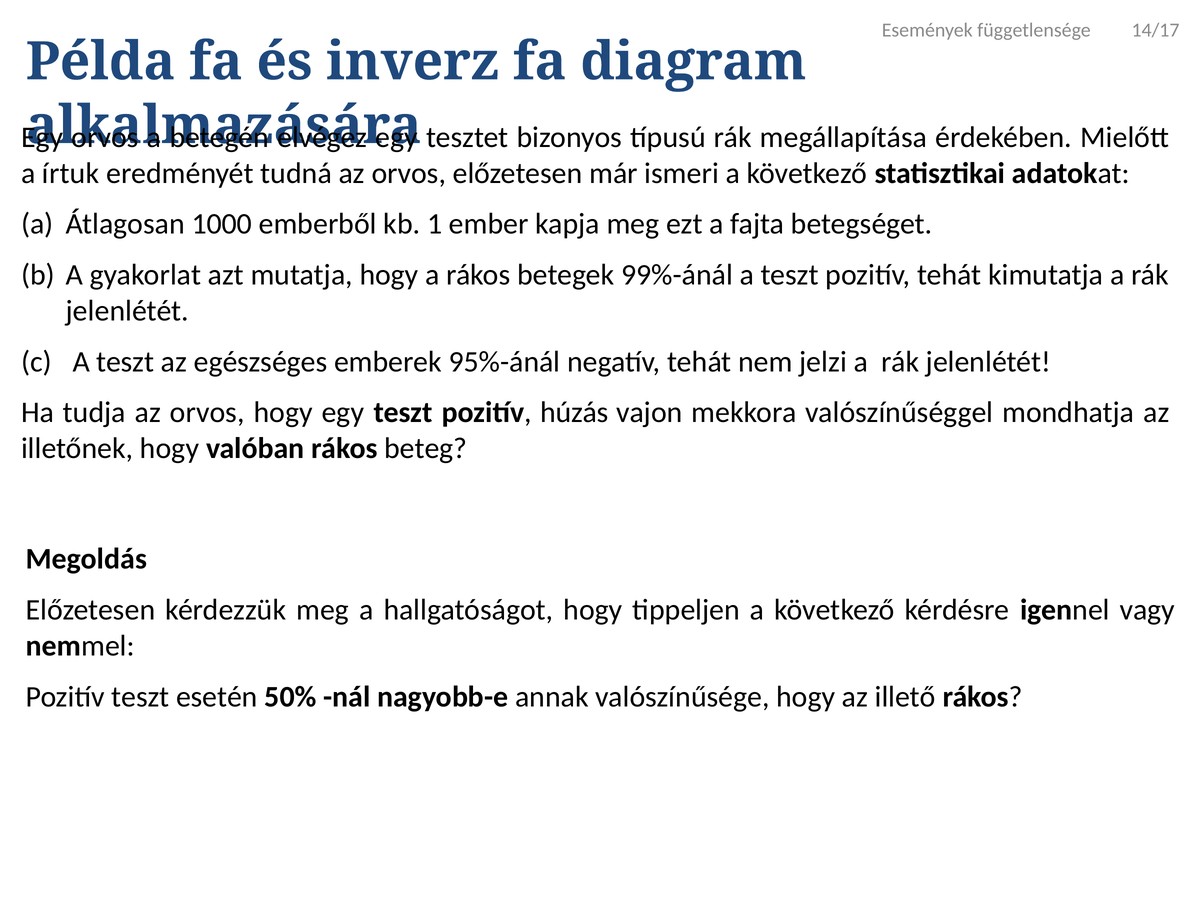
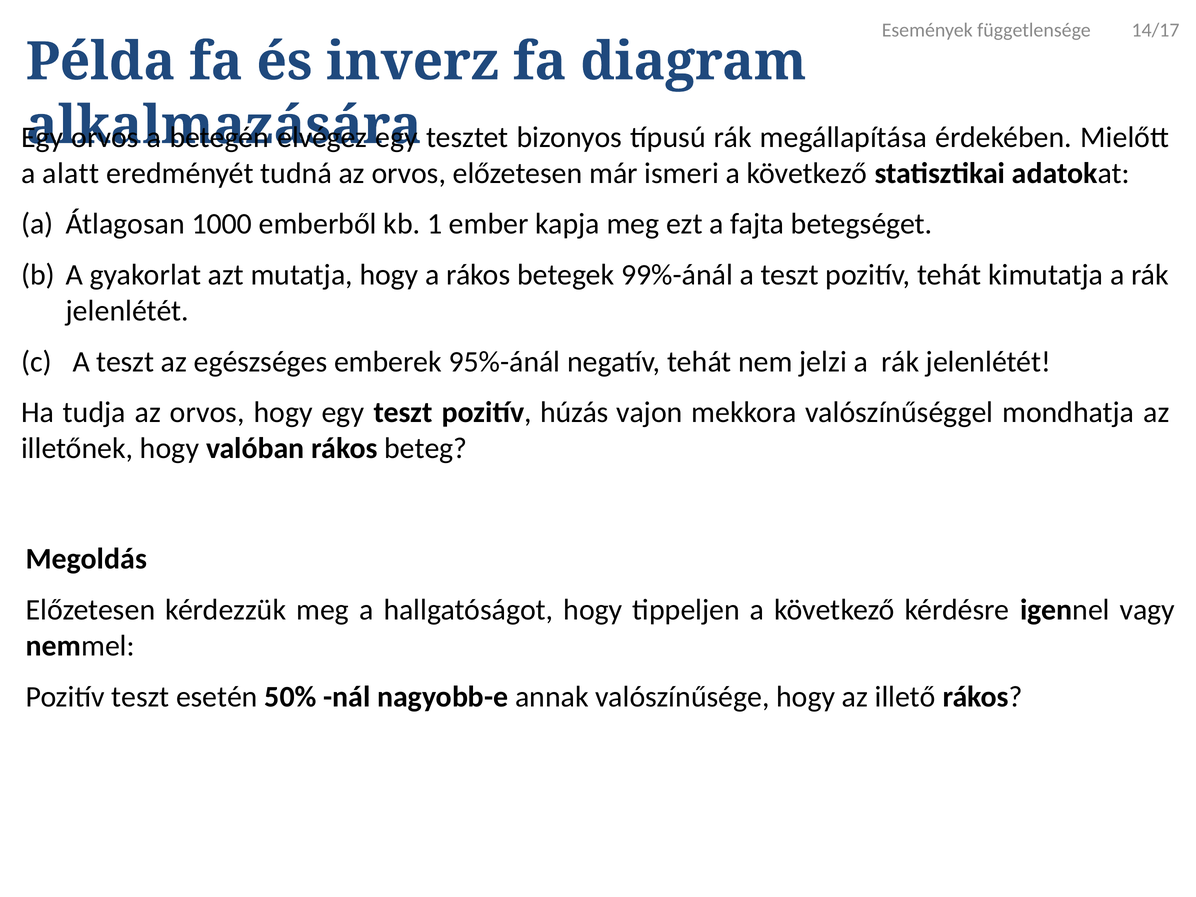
írtuk: írtuk -> alatt (71, 173)
